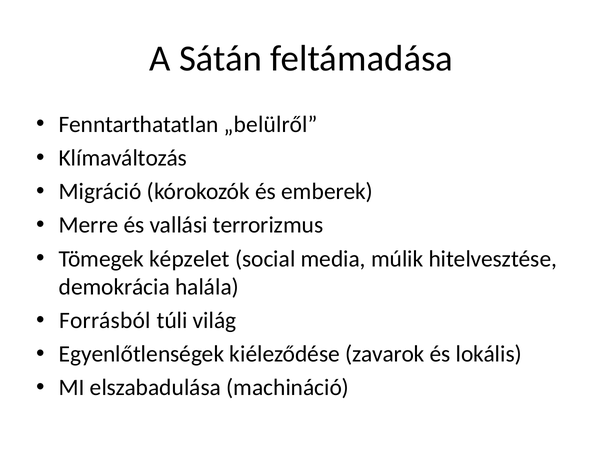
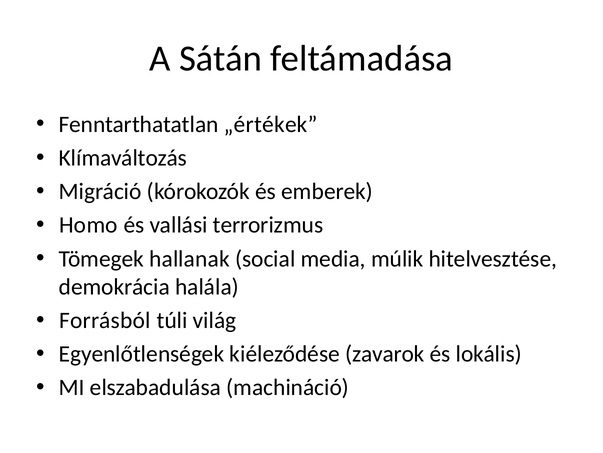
„belülről: „belülről -> „értékek (271, 124)
Merre: Merre -> Homo (88, 225)
képzelet: képzelet -> hallanak (189, 258)
